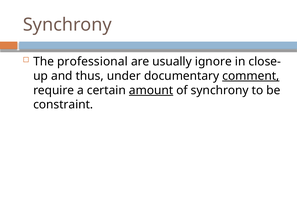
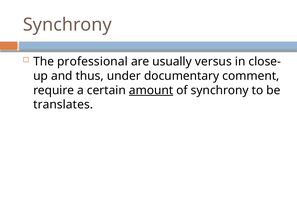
ignore: ignore -> versus (213, 61)
comment underline: present -> none (251, 76)
constraint: constraint -> translates (63, 105)
